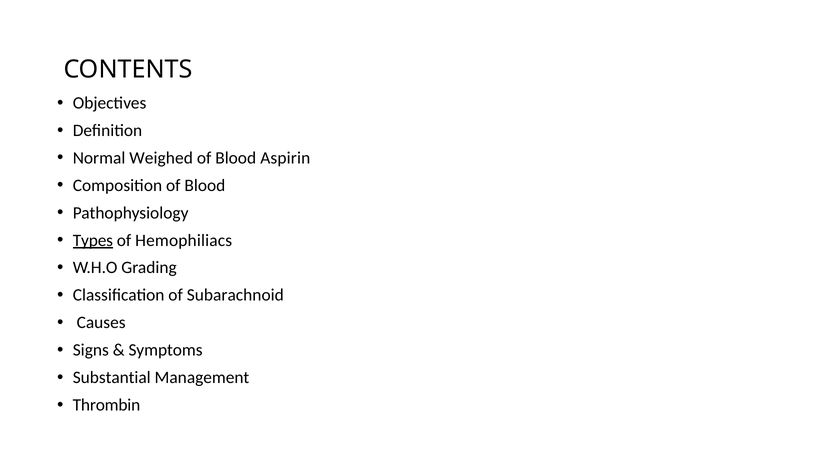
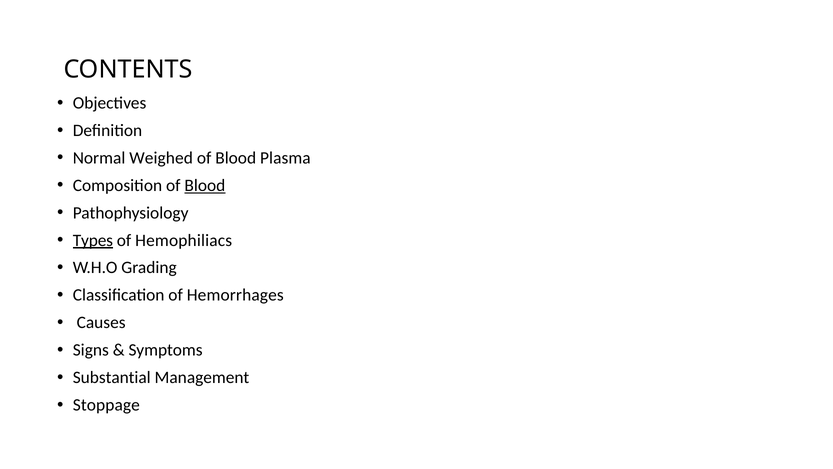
Aspirin: Aspirin -> Plasma (285, 158)
Blood underline: none -> present (205, 185)
Subarachnoid: Subarachnoid -> Hemorrhages (235, 295)
Thrombin: Thrombin -> Stoppage (106, 405)
